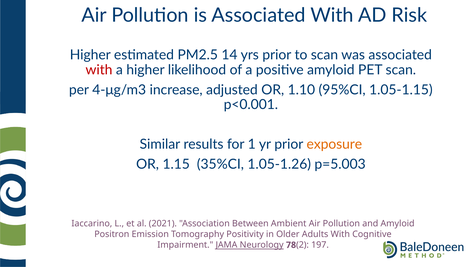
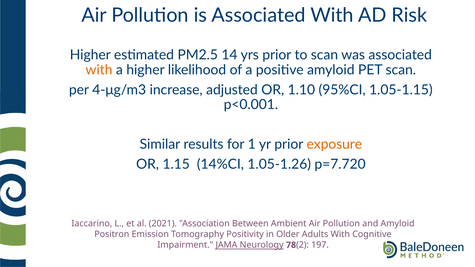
with colour: red -> orange (99, 70)
35%CI: 35%CI -> 14%CI (220, 164)
p=5.003: p=5.003 -> p=7.720 (340, 164)
